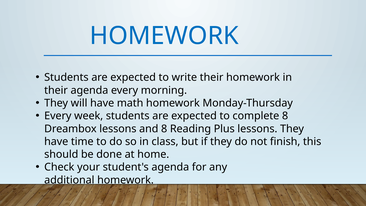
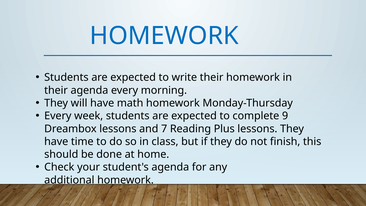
complete 8: 8 -> 9 (285, 116)
and 8: 8 -> 7 (164, 129)
